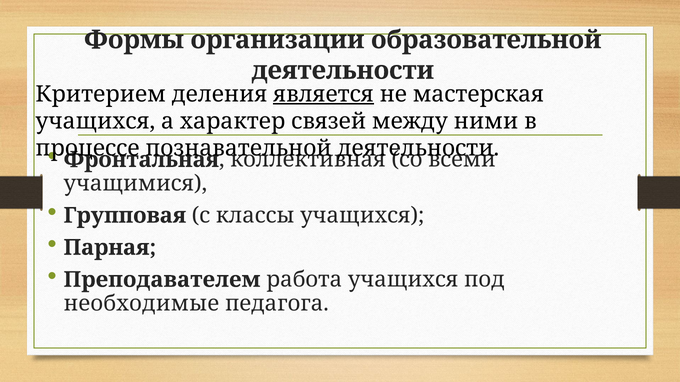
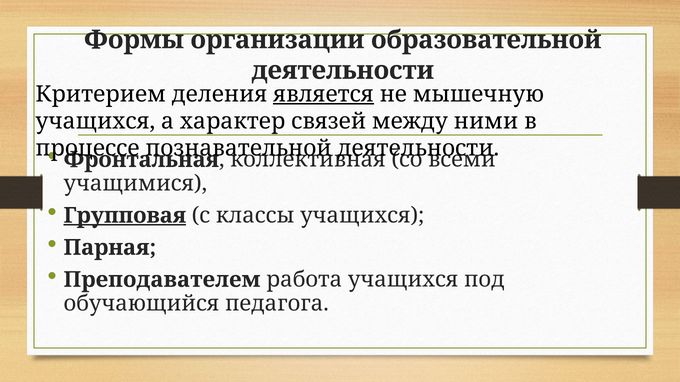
мастерская: мастерская -> мышечную (478, 94)
Групповая underline: none -> present (125, 216)
необходимые: необходимые -> обучающийся (141, 304)
